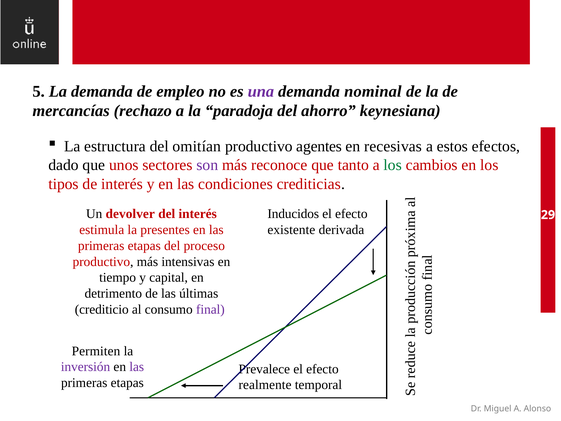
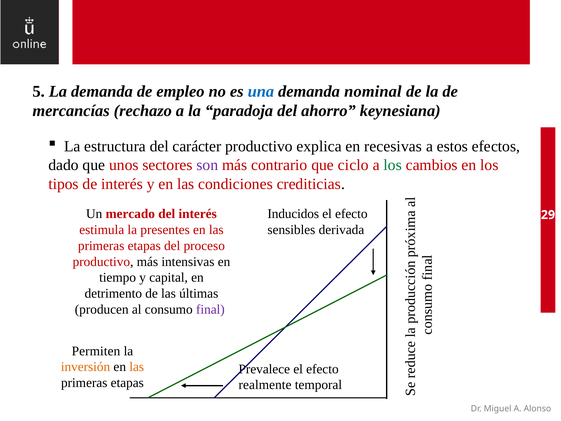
una colour: purple -> blue (261, 91)
omitían: omitían -> carácter (197, 146)
agentes: agentes -> explica (319, 146)
reconoce: reconoce -> contrario (279, 165)
tanto: tanto -> ciclo (353, 165)
devolver: devolver -> mercado (130, 214)
existente: existente -> sensibles (291, 230)
crediticio: crediticio -> producen (102, 309)
inversión colour: purple -> orange (86, 367)
las colour: purple -> orange (137, 367)
